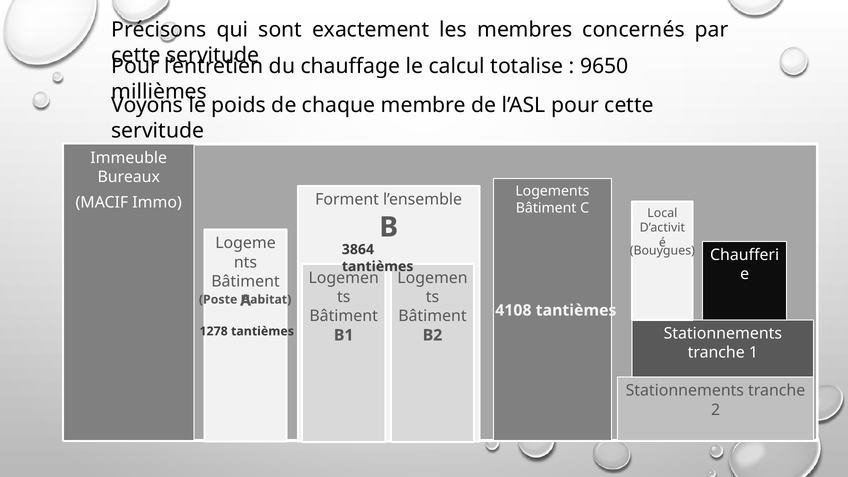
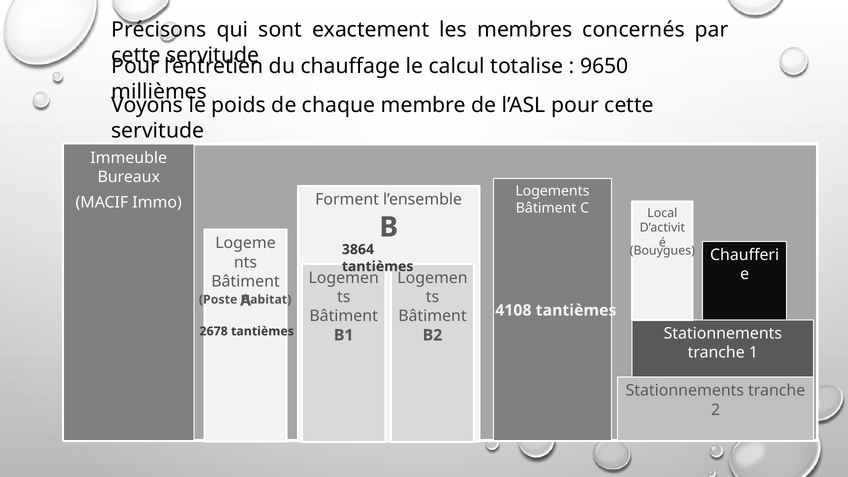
1278: 1278 -> 2678 (214, 331)
